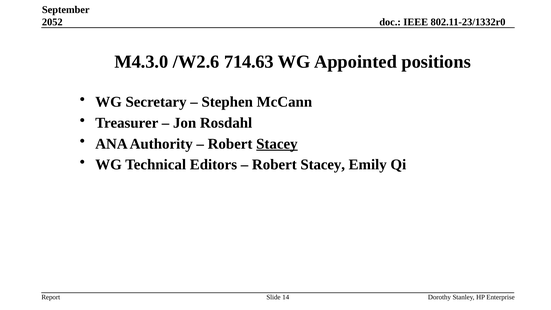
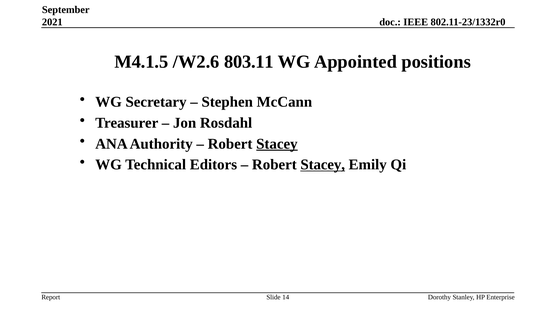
2052: 2052 -> 2021 (52, 22)
M4.3.0: M4.3.0 -> M4.1.5 (141, 62)
714.63: 714.63 -> 803.11 (249, 62)
Stacey underline: none -> present (323, 165)
